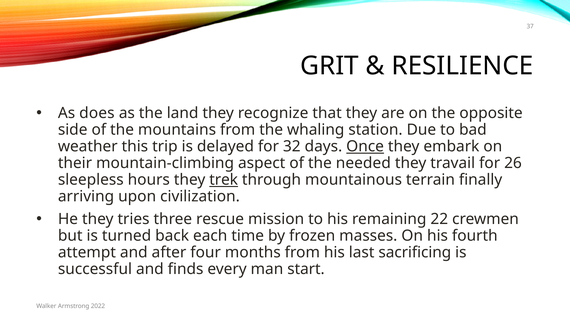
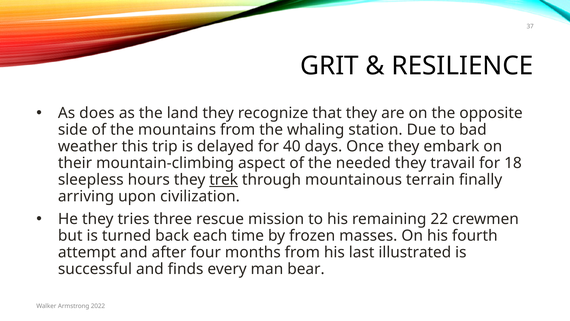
32: 32 -> 40 (292, 146)
Once underline: present -> none (365, 146)
26: 26 -> 18 (513, 163)
sacrificing: sacrificing -> illustrated (415, 252)
start: start -> bear (306, 269)
